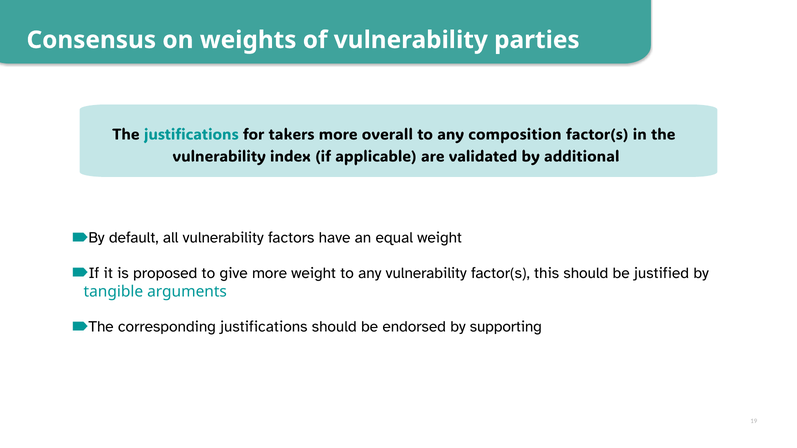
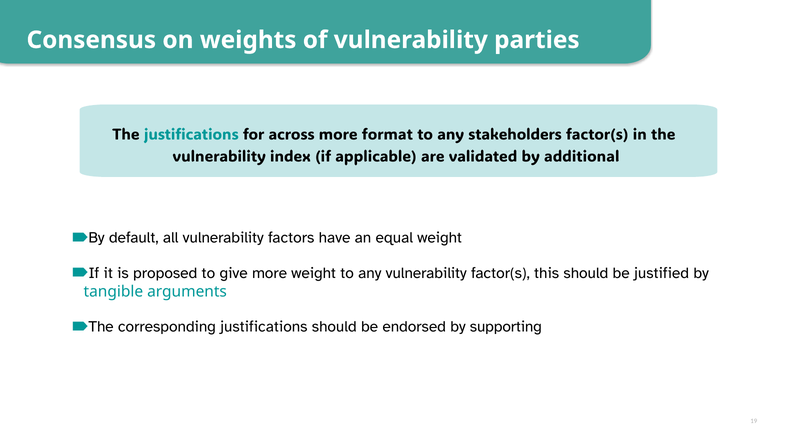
takers: takers -> across (292, 135)
overall: overall -> format (387, 135)
composition: composition -> stakeholders (515, 135)
